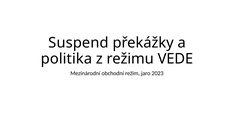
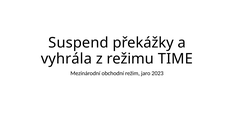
politika: politika -> vyhrála (66, 58)
VEDE: VEDE -> TIME (175, 58)
